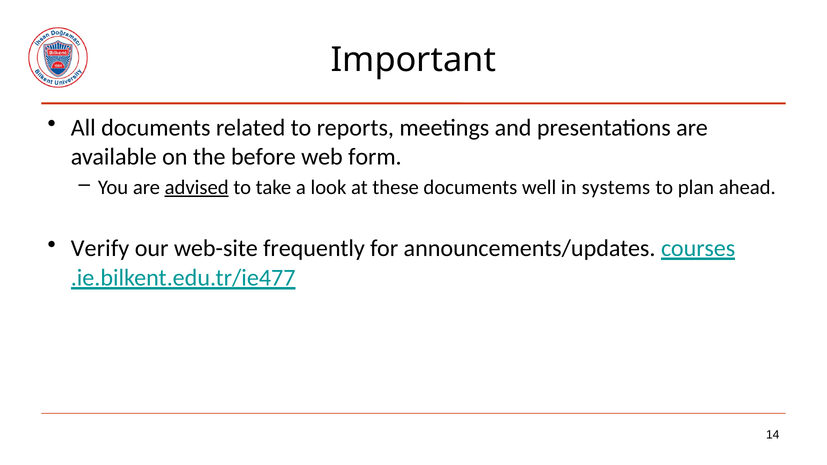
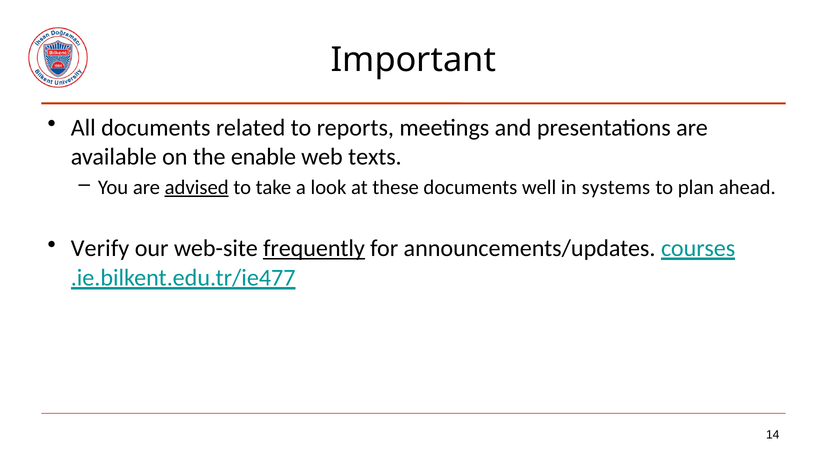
before: before -> enable (263, 157)
form: form -> texts (375, 157)
frequently underline: none -> present (314, 248)
